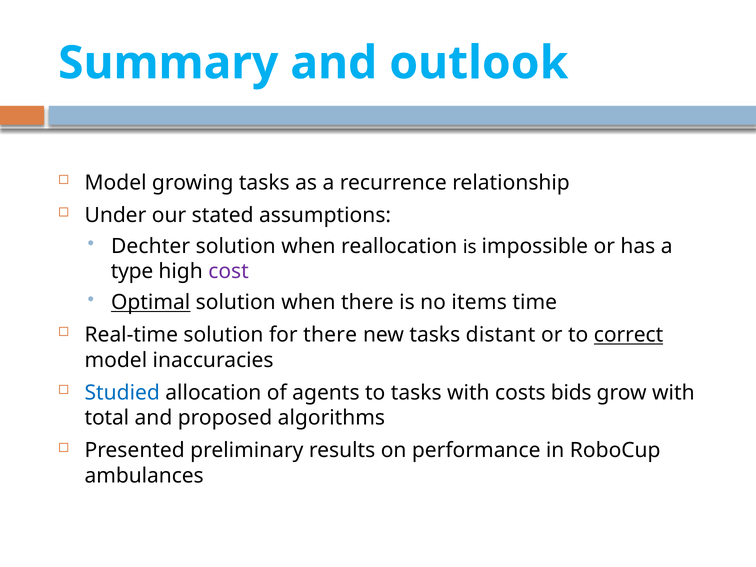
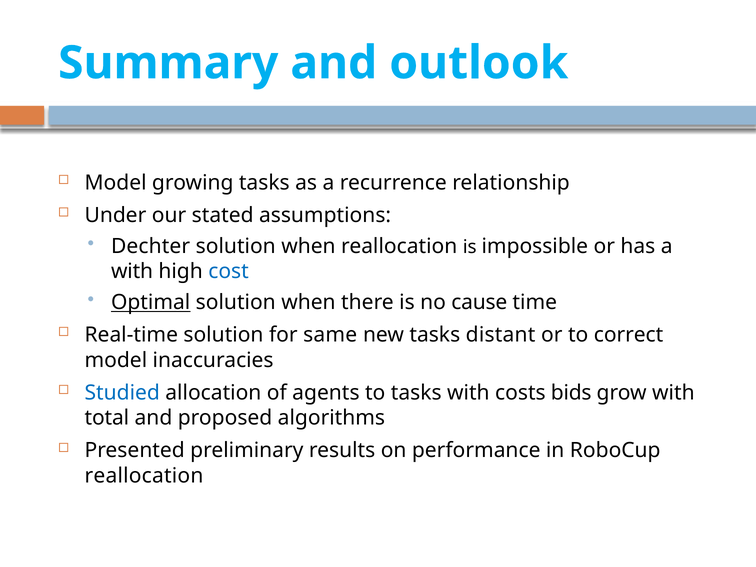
type: type -> with (132, 271)
cost colour: purple -> blue (229, 271)
items: items -> cause (479, 302)
for there: there -> same (330, 335)
correct underline: present -> none (629, 335)
ambulances: ambulances -> reallocation (144, 476)
